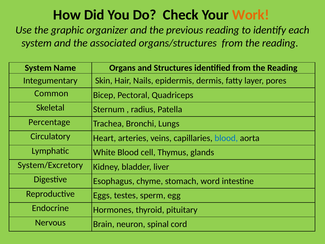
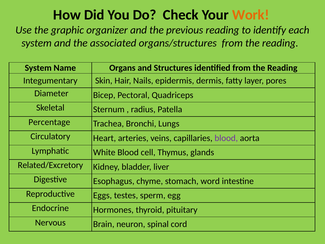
Common: Common -> Diameter (51, 93)
blood colour: blue -> purple (226, 138)
System/Excretory: System/Excretory -> Related/Excretory (50, 165)
